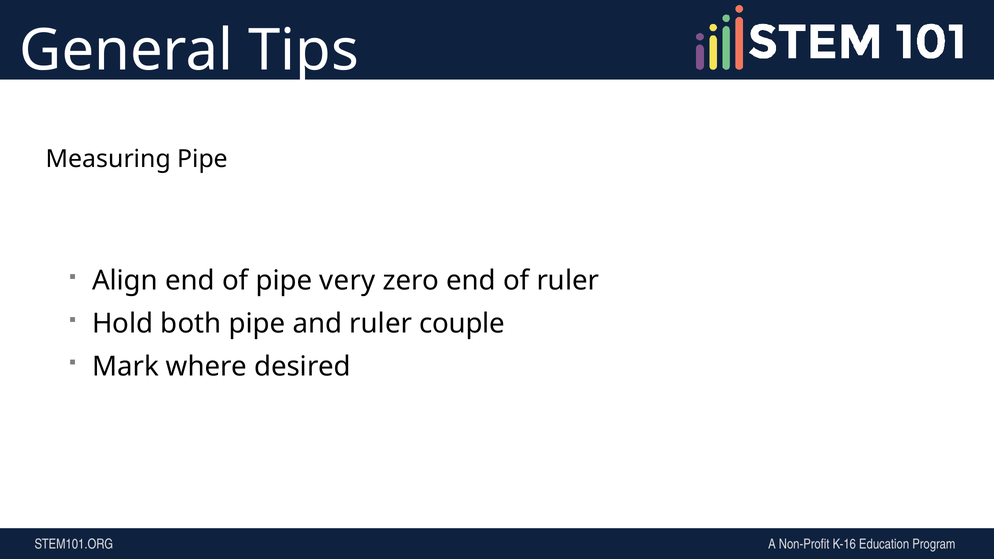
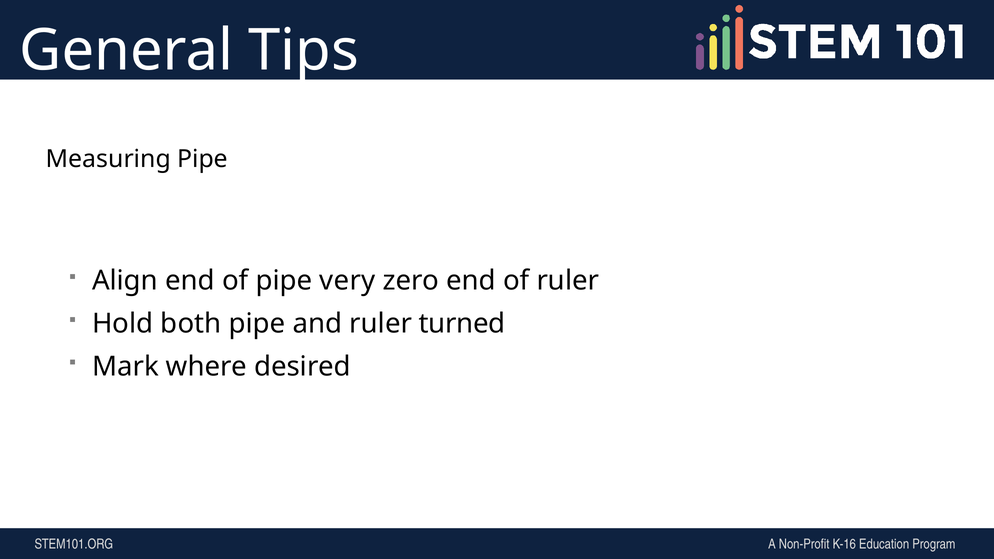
couple: couple -> turned (462, 324)
